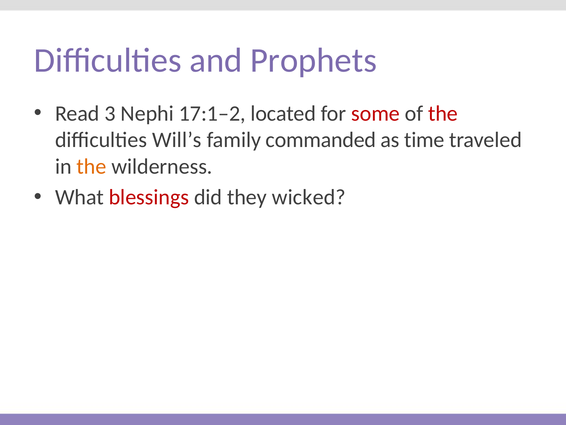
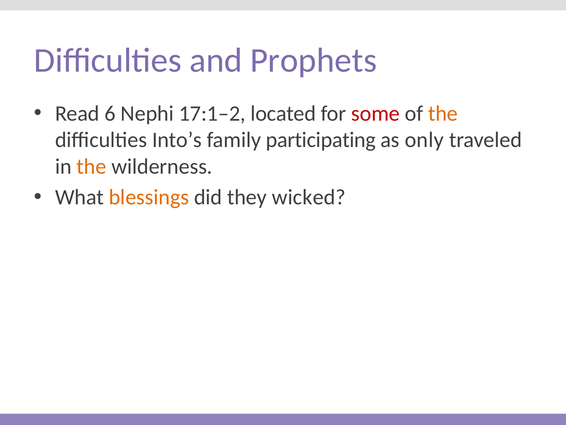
3: 3 -> 6 (110, 113)
the colour: red -> orange (443, 113)
Will’s: Will’s -> Into’s (177, 140)
commanded: commanded -> participating (321, 140)
time: time -> only (424, 140)
blessings colour: red -> orange (149, 197)
